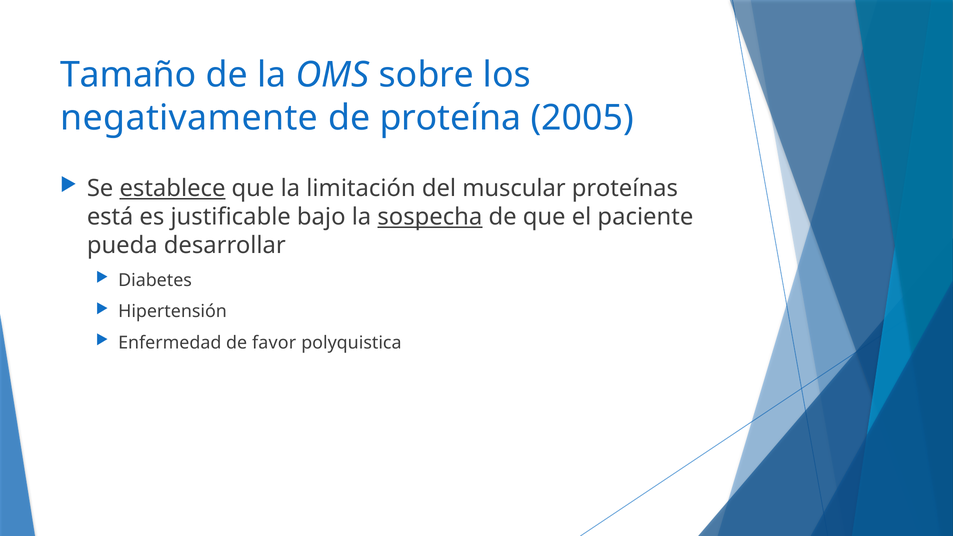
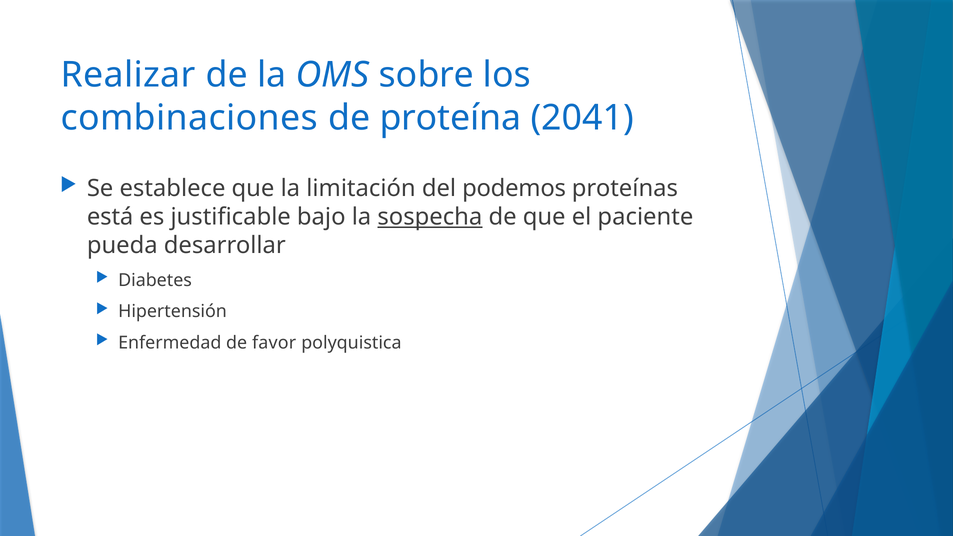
Tamaño: Tamaño -> Realizar (128, 75)
negativamente: negativamente -> combinaciones (189, 118)
2005: 2005 -> 2041 (582, 118)
establece underline: present -> none (173, 188)
muscular: muscular -> podemos (514, 188)
